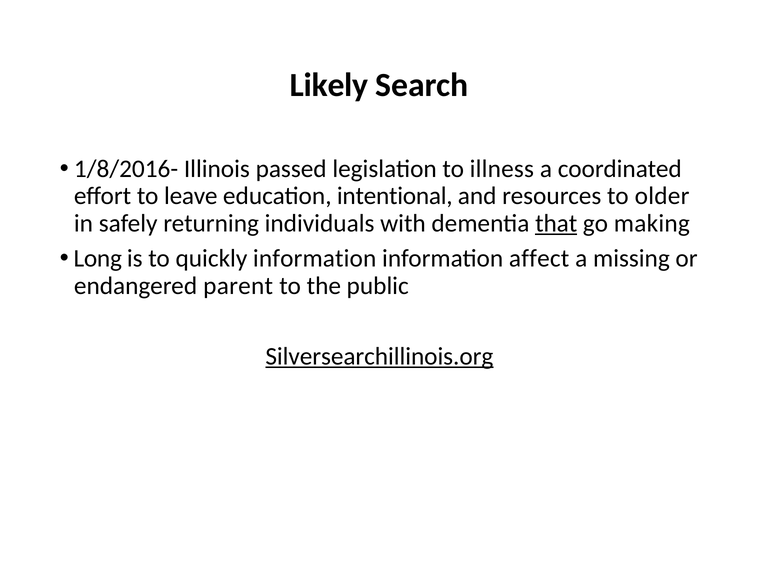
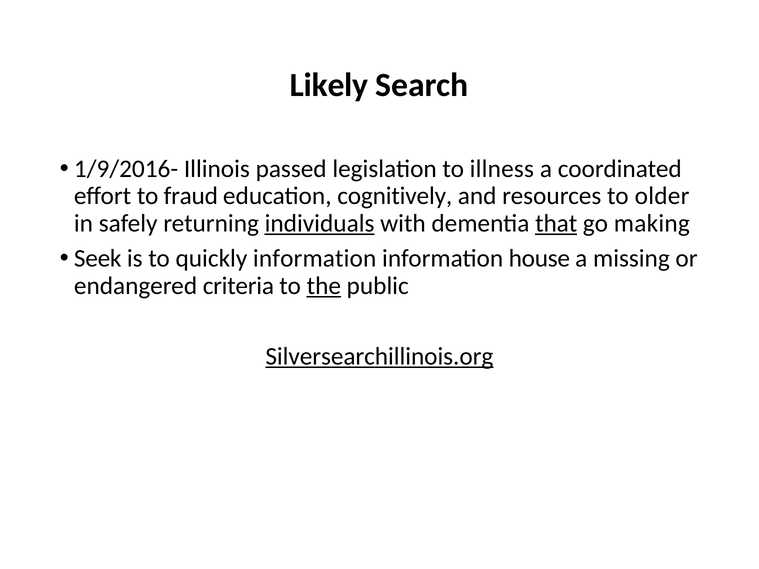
1/8/2016-: 1/8/2016- -> 1/9/2016- (126, 169)
leave: leave -> fraud (191, 196)
intentional: intentional -> cognitively (395, 196)
individuals underline: none -> present (320, 223)
Long: Long -> Seek (98, 259)
affect: affect -> house (539, 259)
parent: parent -> criteria (238, 286)
the underline: none -> present (324, 286)
